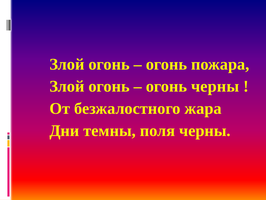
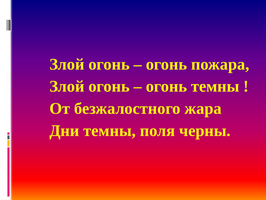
огонь черны: черны -> темны (215, 86)
